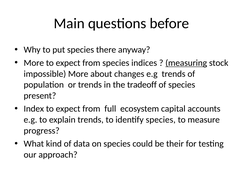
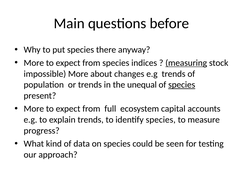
tradeoff: tradeoff -> unequal (142, 85)
species underline: none -> present (182, 85)
Index: Index -> More (34, 109)
their: their -> seen (175, 144)
